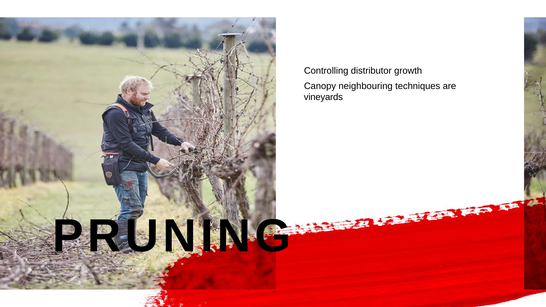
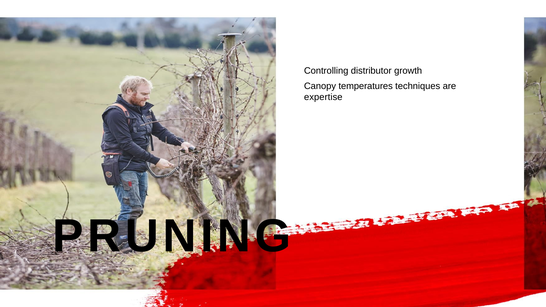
neighbouring: neighbouring -> temperatures (366, 86)
vineyards: vineyards -> expertise (323, 97)
